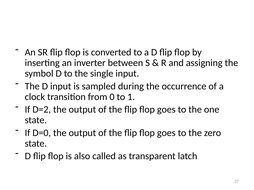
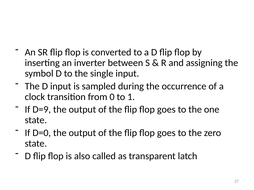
D=2: D=2 -> D=9 (42, 110)
